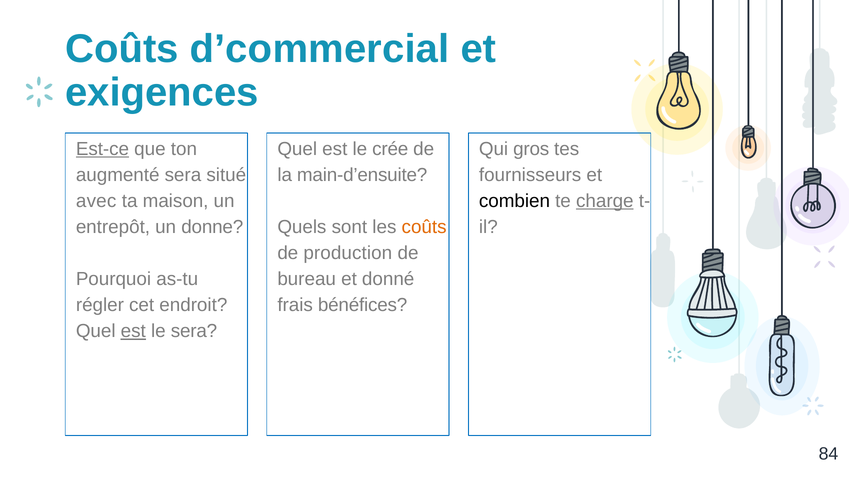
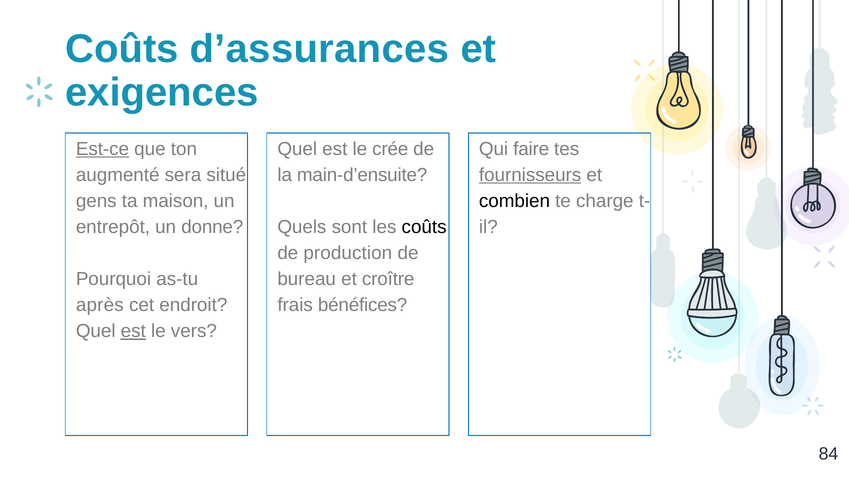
d’commercial: d’commercial -> d’assurances (319, 49)
gros: gros -> faire (531, 149)
fournisseurs underline: none -> present (530, 175)
avec: avec -> gens (96, 201)
charge underline: present -> none (605, 201)
coûts colour: orange -> black (424, 227)
donné: donné -> croître (388, 279)
régler: régler -> après (100, 305)
le sera: sera -> vers (194, 331)
